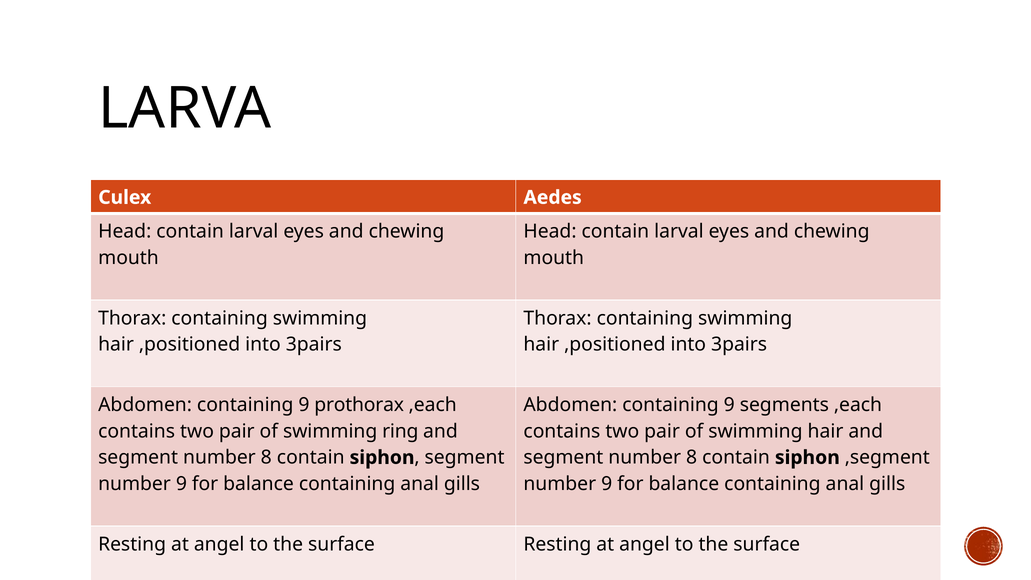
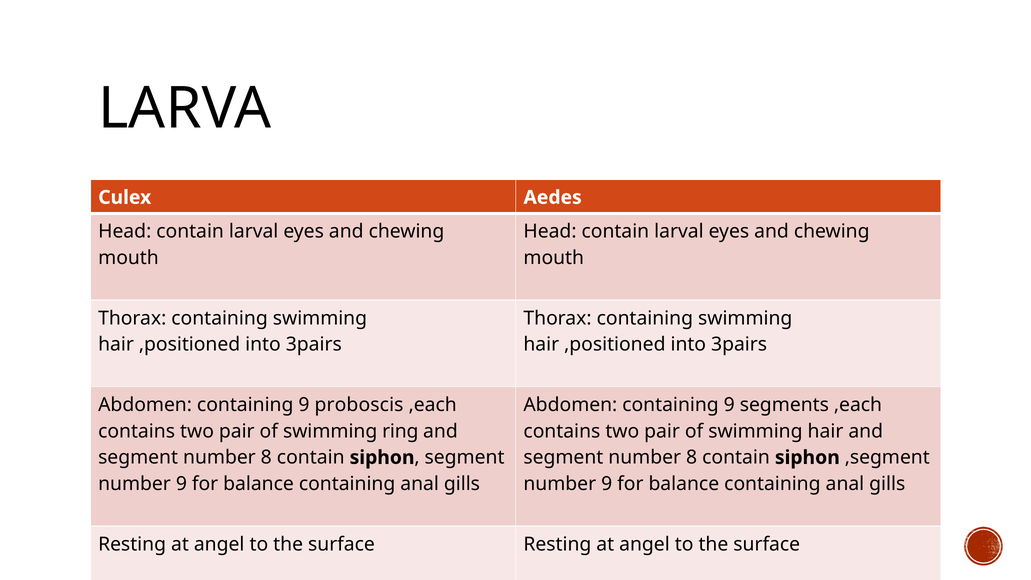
prothorax: prothorax -> proboscis (359, 405)
